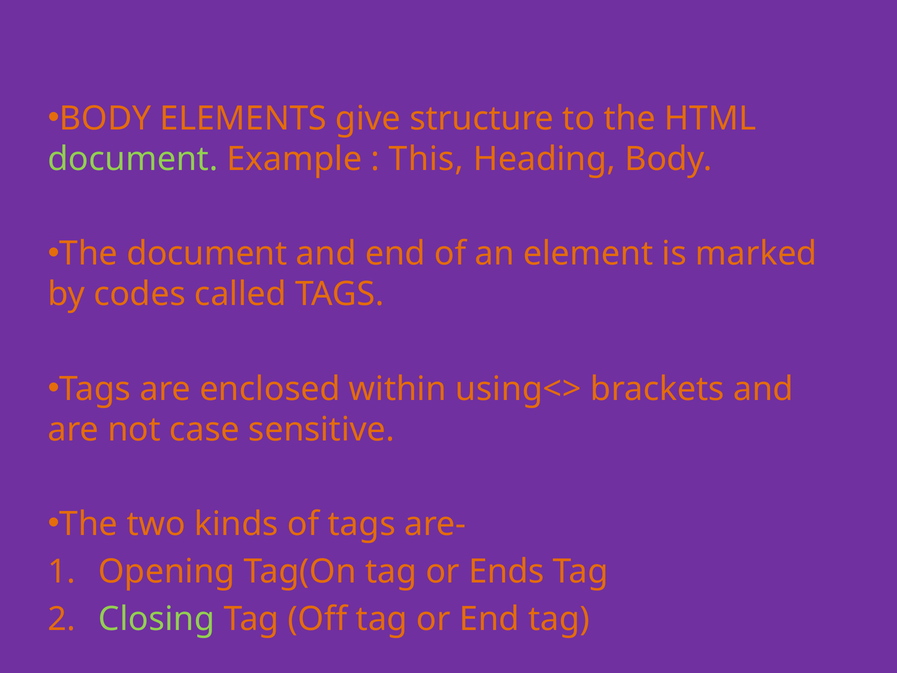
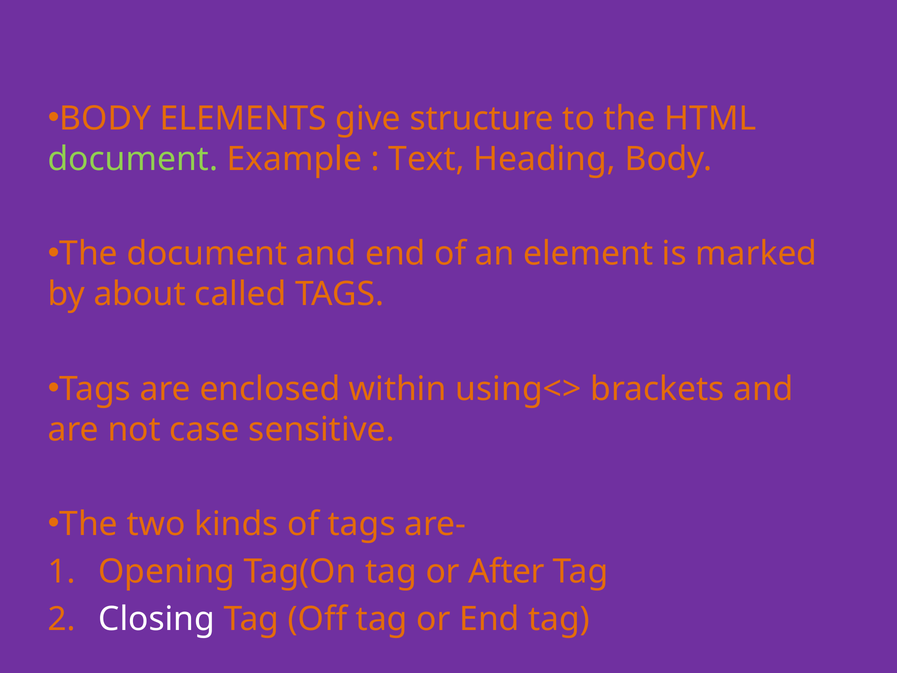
This: This -> Text (427, 159)
codes: codes -> about (140, 294)
Ends: Ends -> After (507, 572)
Closing colour: light green -> white (157, 619)
